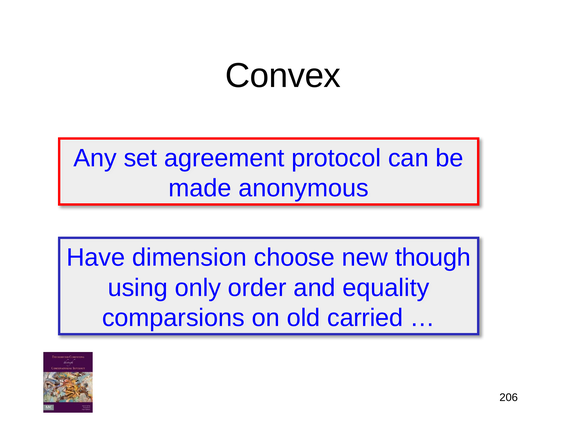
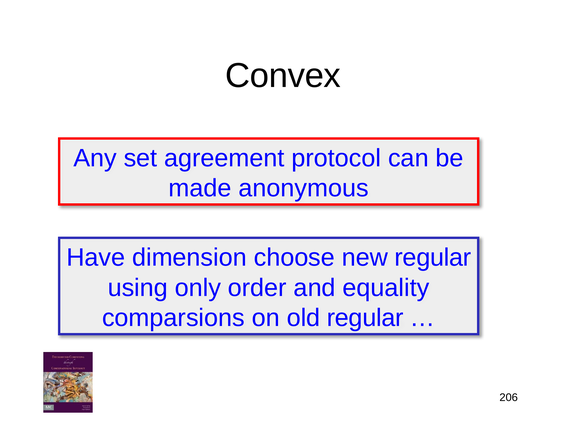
new though: though -> regular (433, 257)
old carried: carried -> regular (365, 318)
